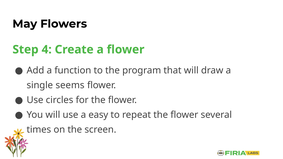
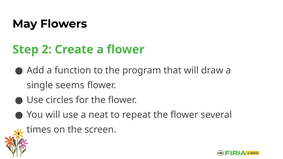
4: 4 -> 2 (47, 50)
easy: easy -> neat (98, 115)
